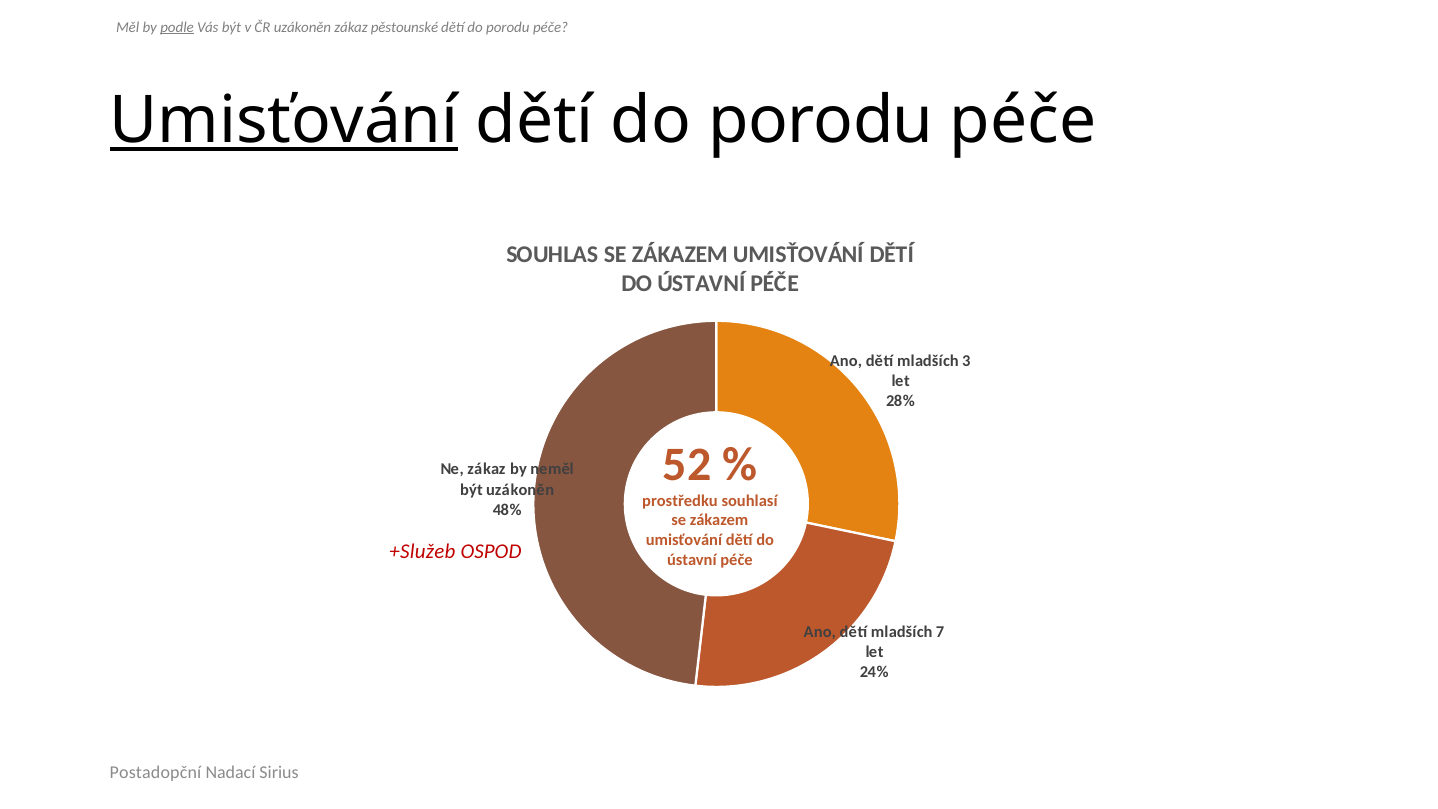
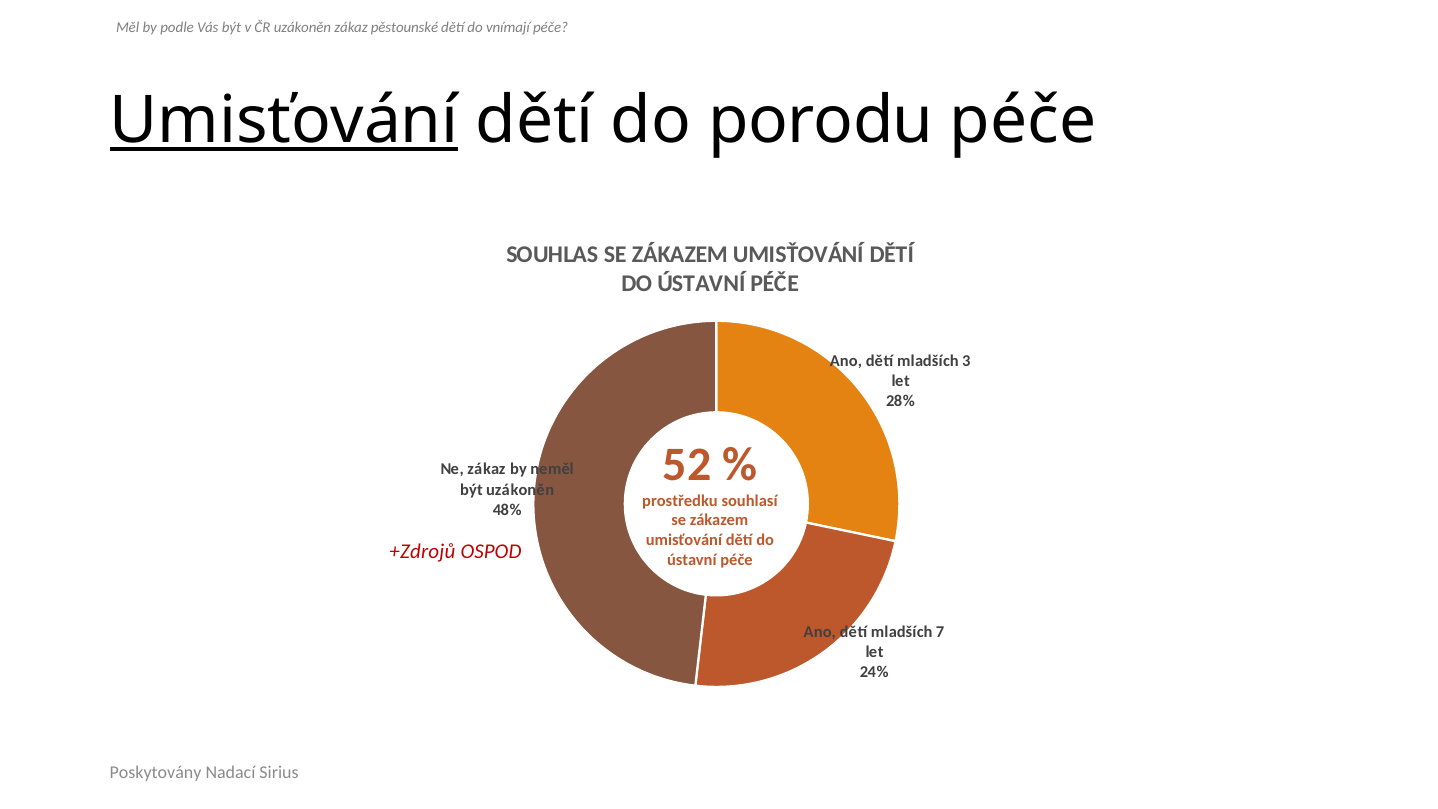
podle underline: present -> none (177, 27)
porodu: porodu -> vnímají (508, 27)
+Služeb: +Služeb -> +Zdrojů (422, 552)
Postadopční: Postadopční -> Poskytovány (156, 772)
